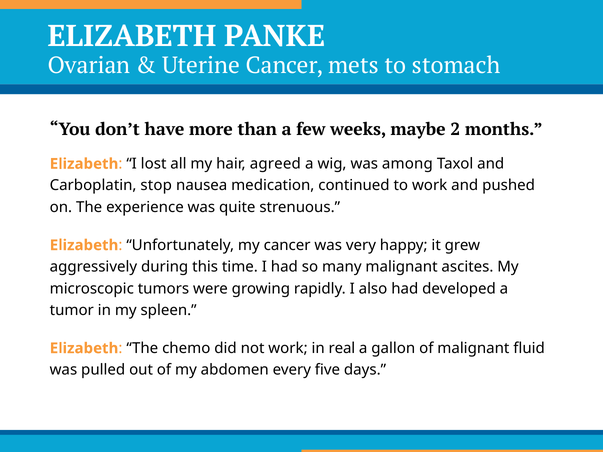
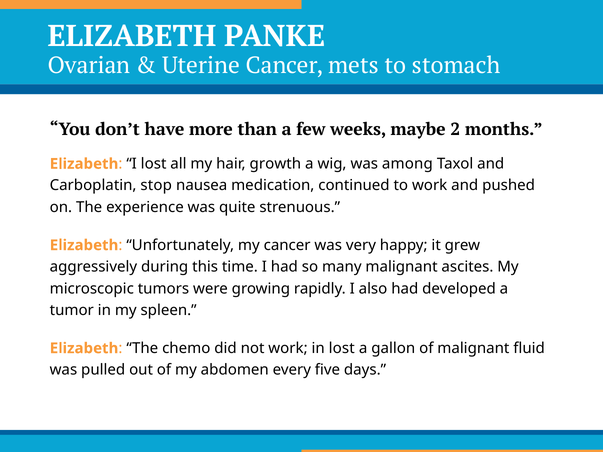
agreed: agreed -> growth (275, 164)
in real: real -> lost (342, 348)
